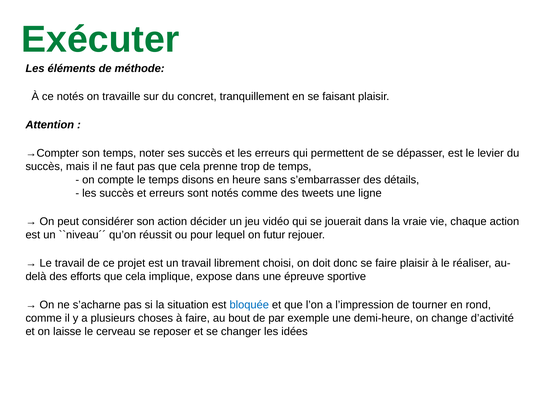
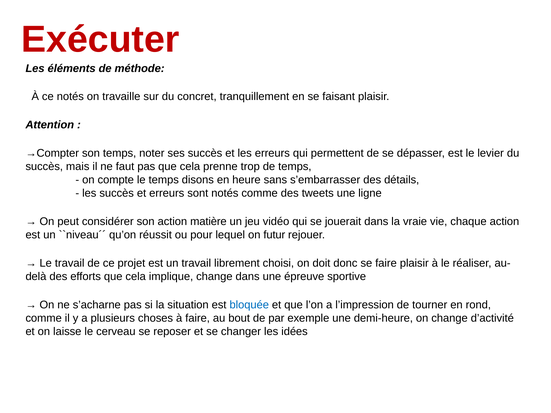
Exécuter colour: green -> red (100, 40)
décider: décider -> matière (208, 222)
implique expose: expose -> change (214, 277)
